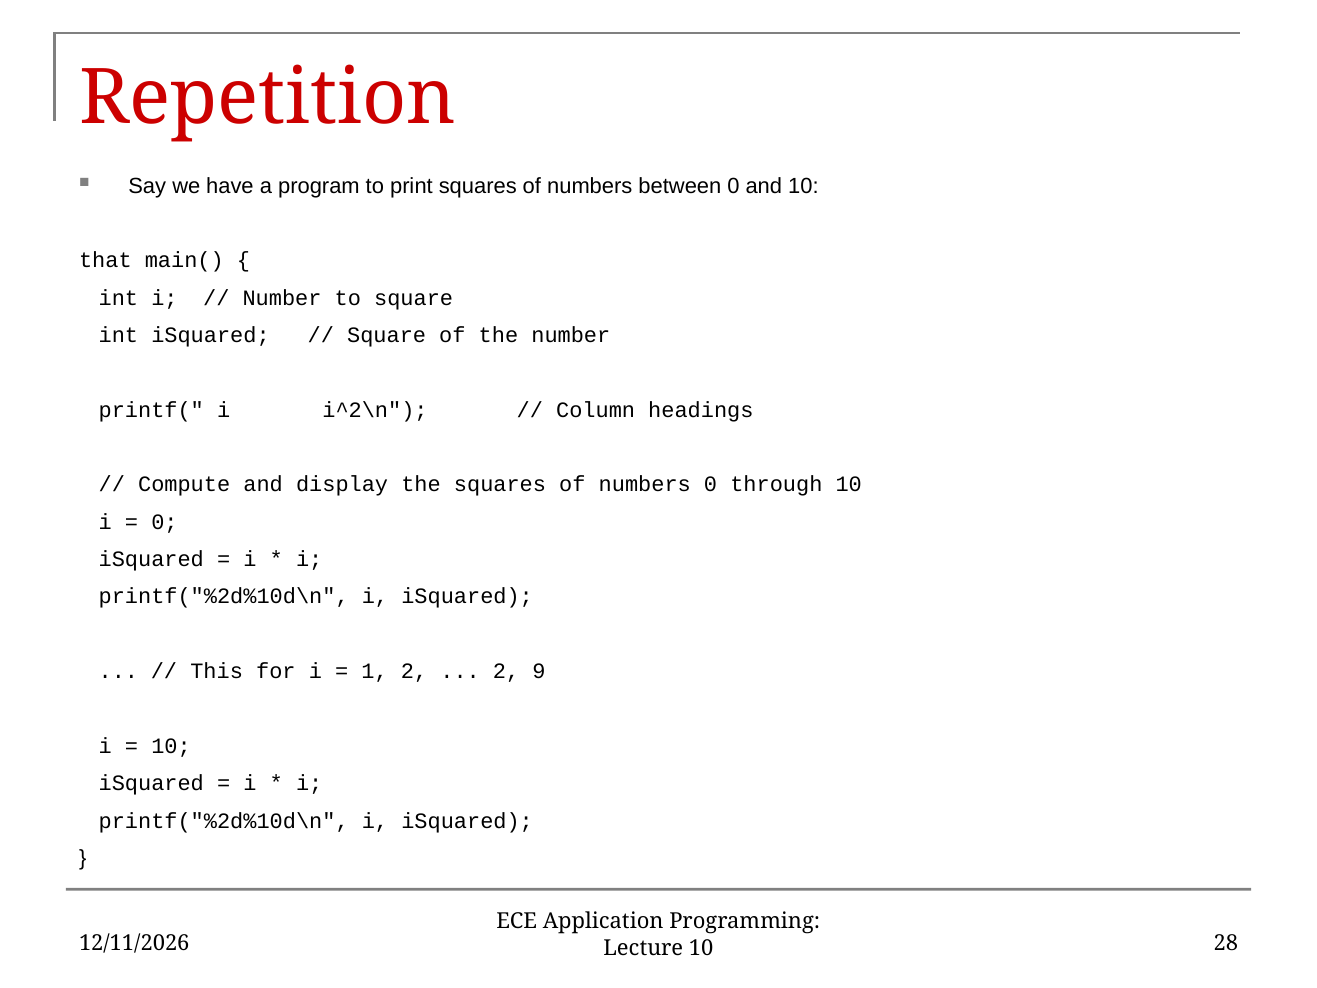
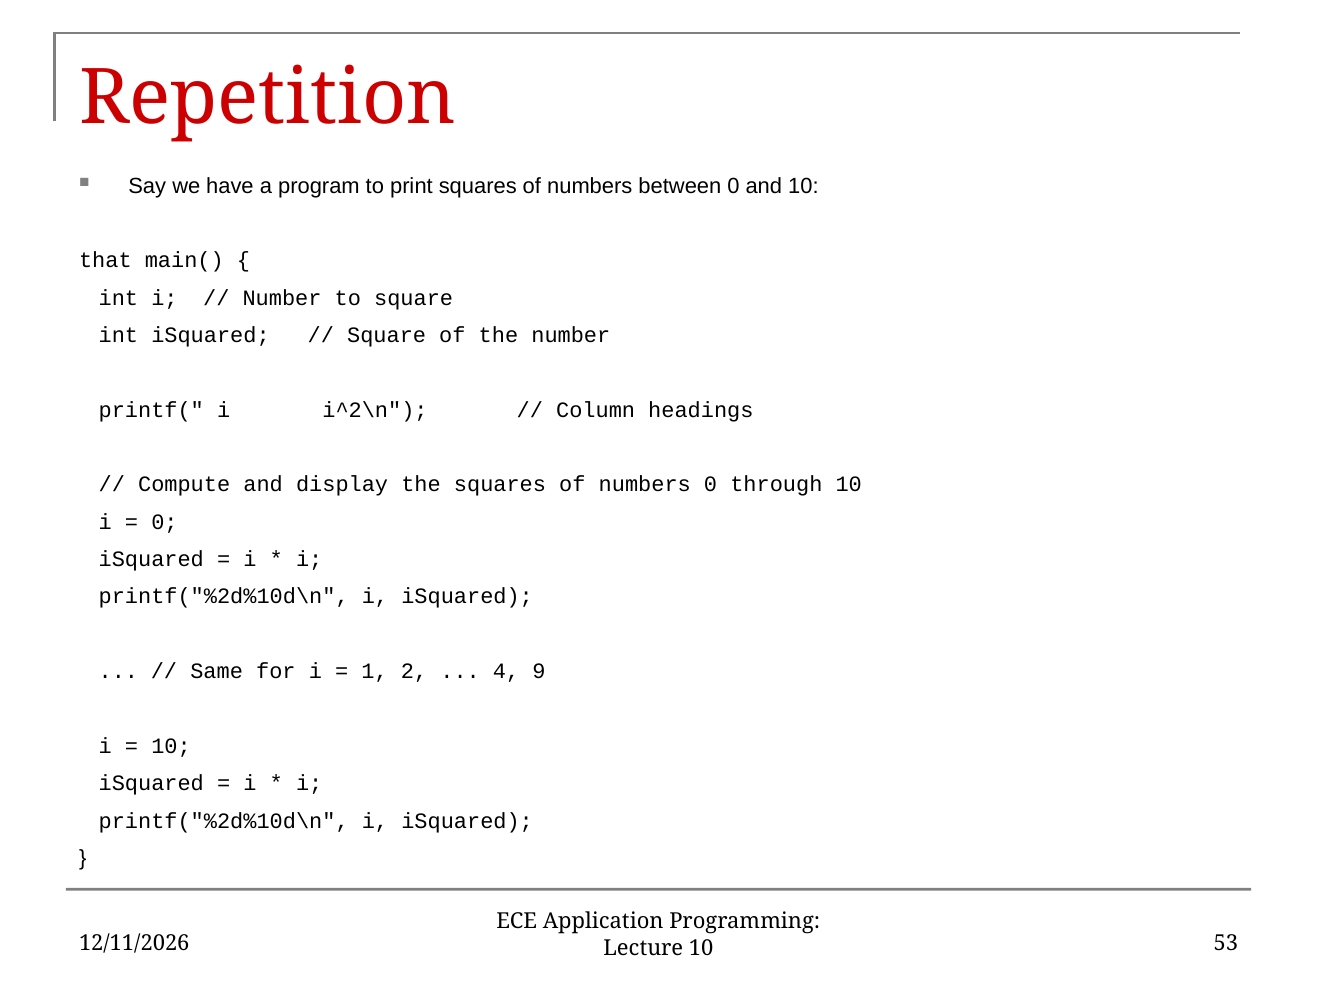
This: This -> Same (217, 671)
2: 2 -> 4 (506, 671)
28: 28 -> 53 (1226, 943)
